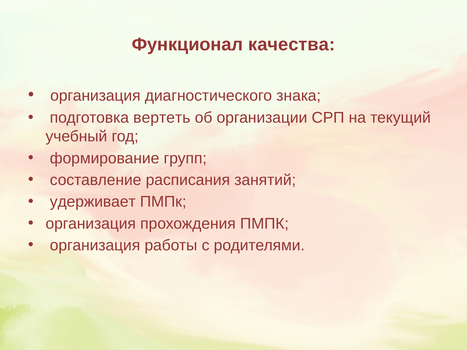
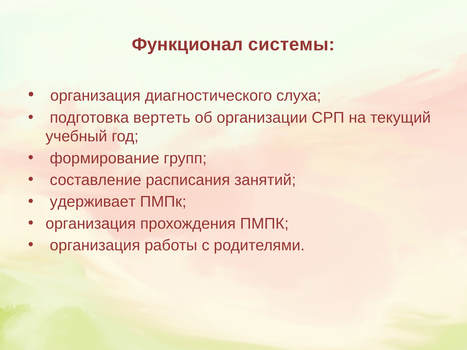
качества: качества -> системы (292, 44)
знака: знака -> слуха (299, 96)
